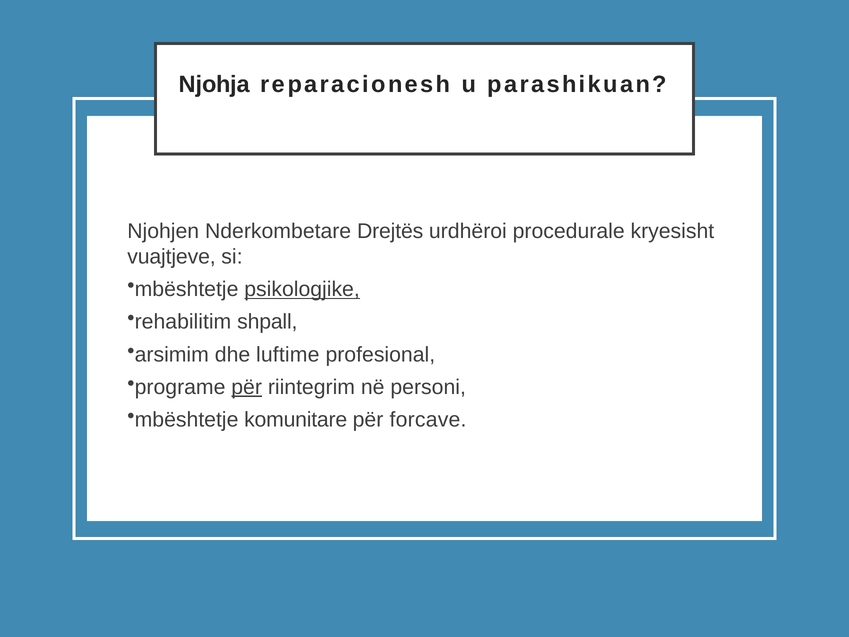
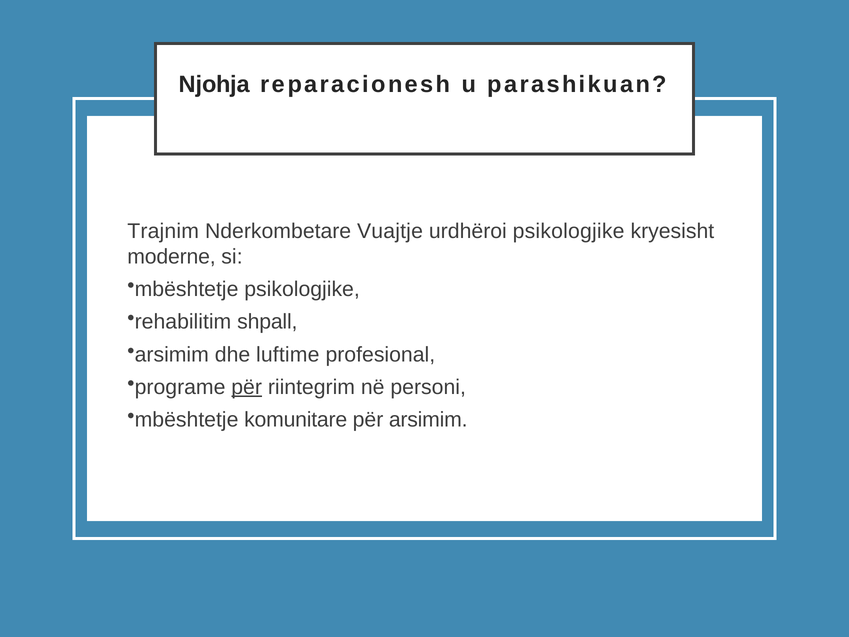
Njohjen: Njohjen -> Trajnim (163, 231)
Drejtës: Drejtës -> Vuajtje (390, 231)
urdhëroi procedurale: procedurale -> psikologjike (569, 231)
vuajtjeve: vuajtjeve -> moderne (172, 257)
psikologjike underline: present -> none (302, 289)
për forcave: forcave -> arsimim (428, 419)
